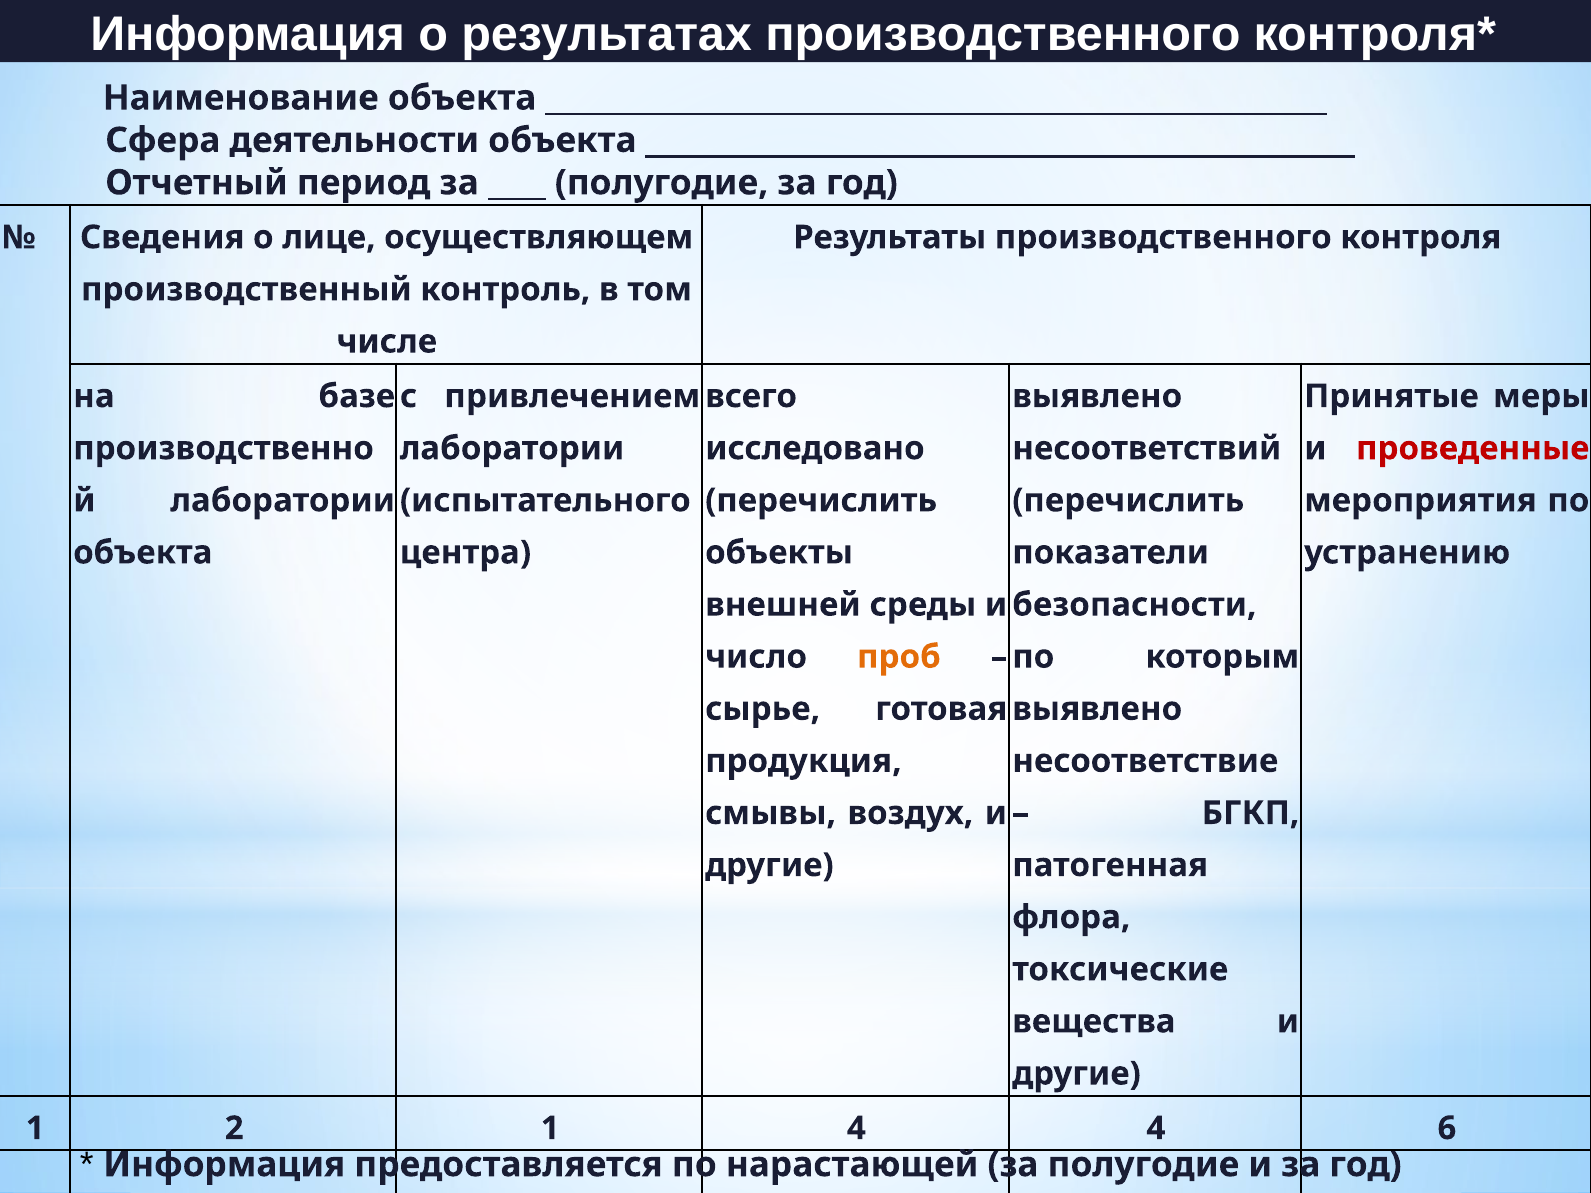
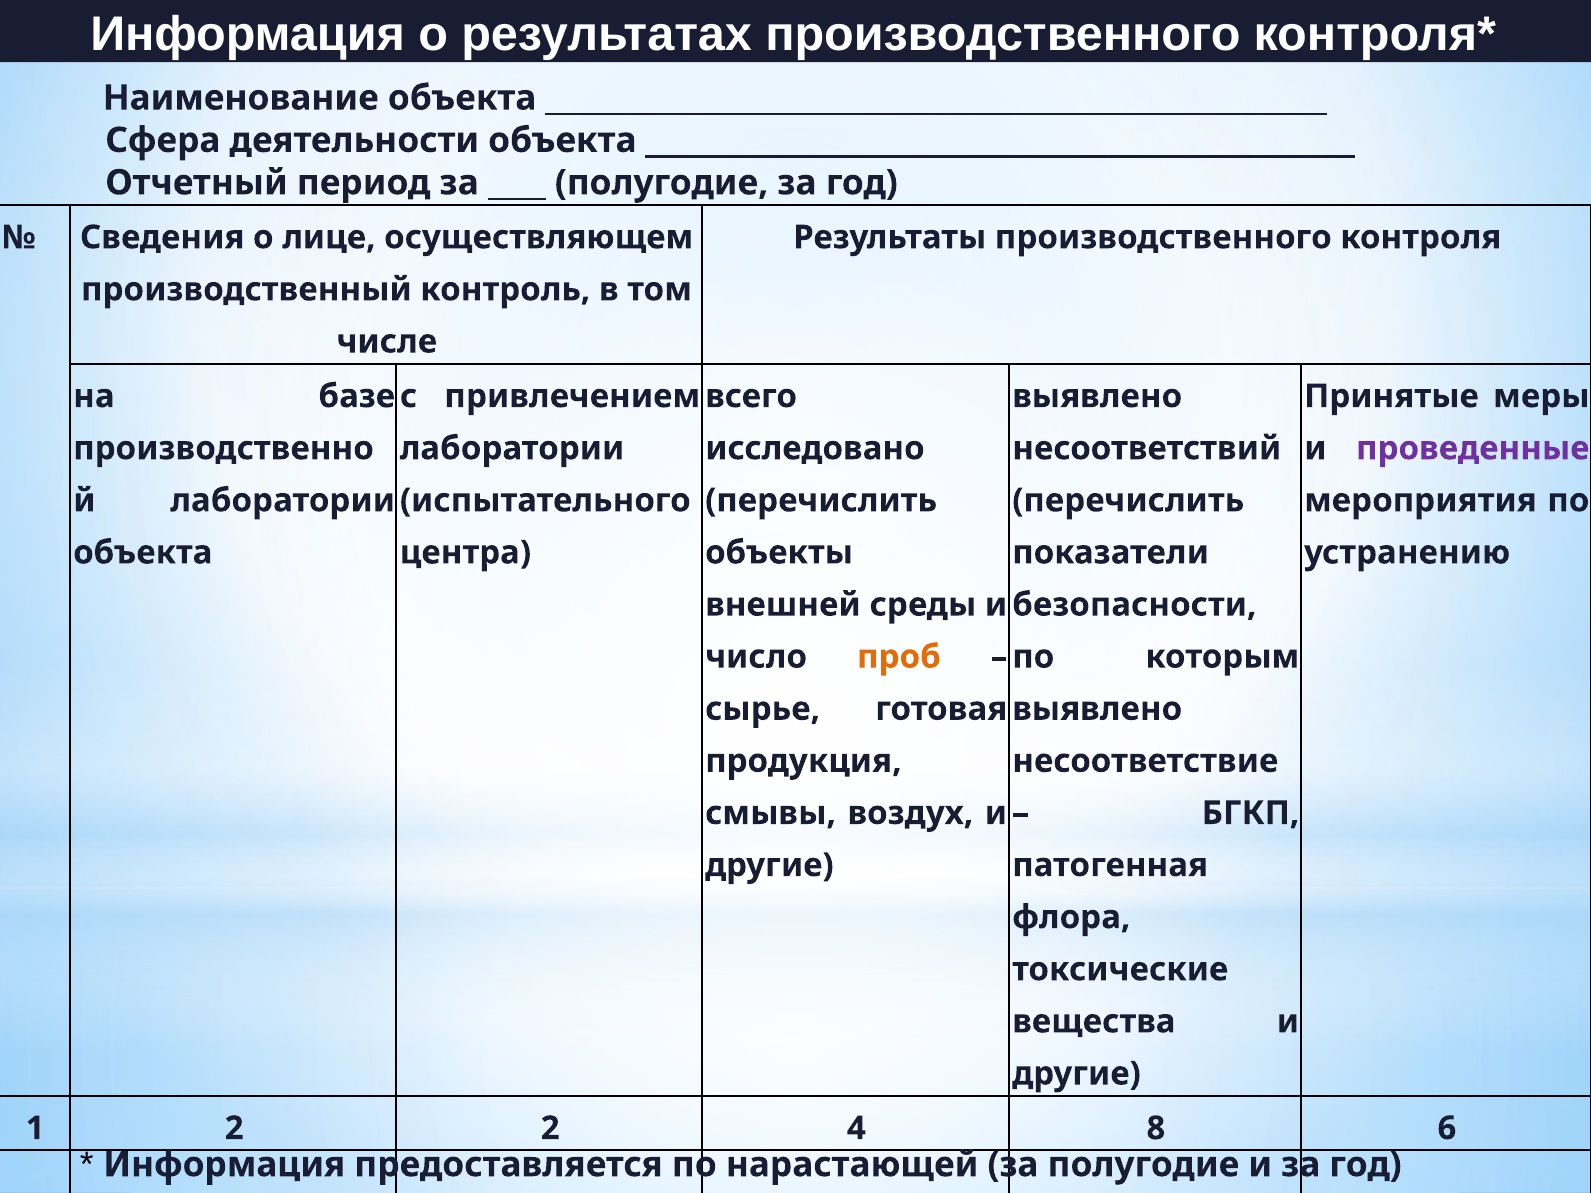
проведенные colour: red -> purple (1473, 448)
2 1: 1 -> 2 (550, 1129)
4 4: 4 -> 8 (1156, 1129)
